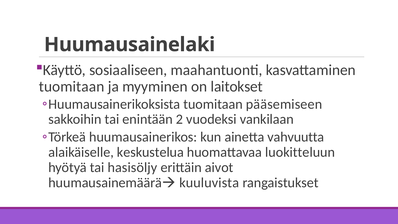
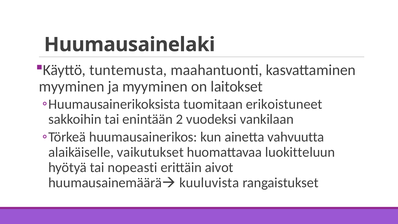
sosiaaliseen: sosiaaliseen -> tuntemusta (128, 70)
tuomitaan: tuomitaan -> myyminen (72, 86)
pääsemiseen: pääsemiseen -> erikoistuneet (284, 104)
keskustelua: keskustelua -> vaikutukset (150, 152)
hasisöljy: hasisöljy -> nopeasti (132, 167)
